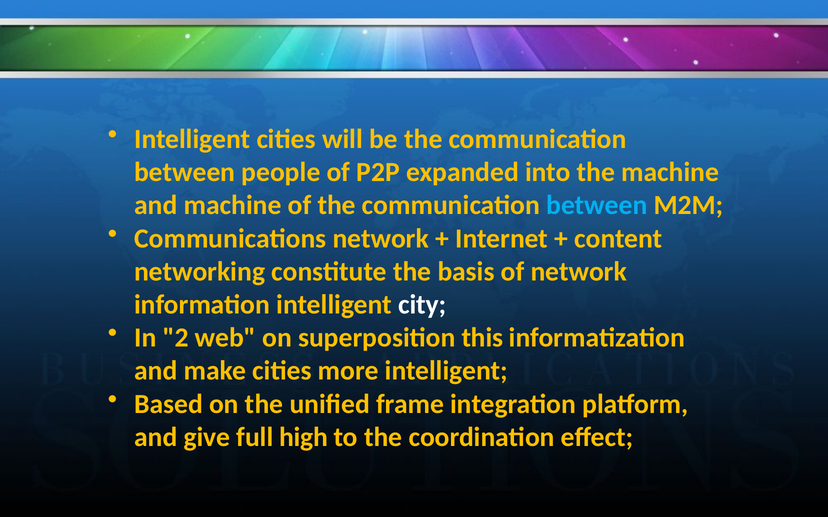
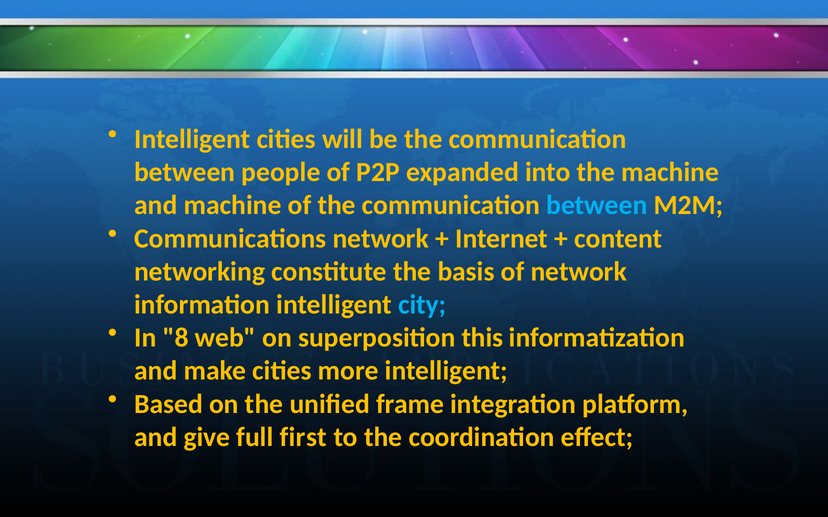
city colour: white -> light blue (422, 305)
2: 2 -> 8 (176, 338)
high: high -> first (303, 437)
